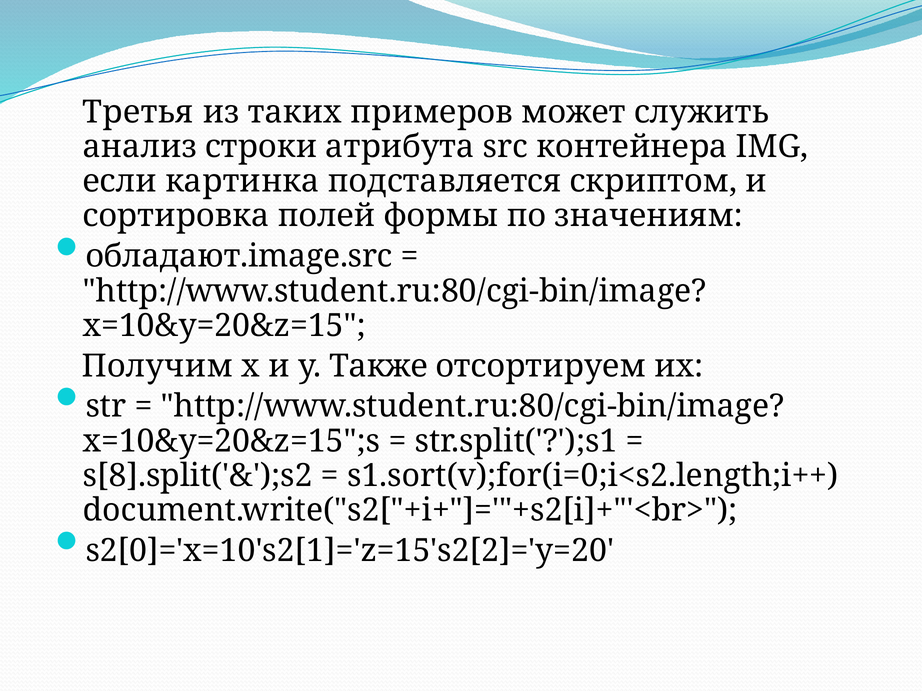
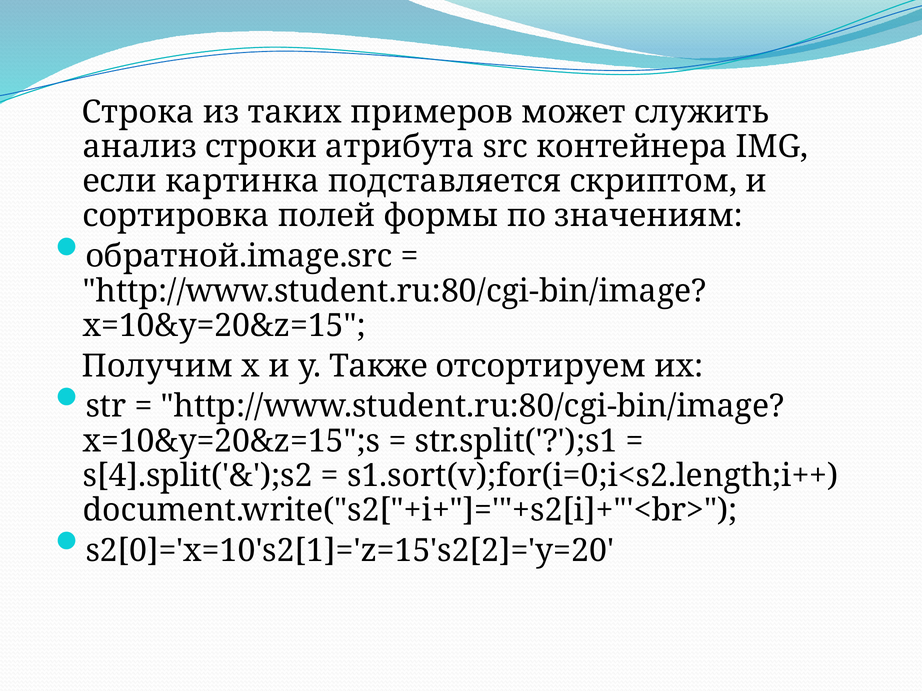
Третья: Третья -> Строка (138, 112)
обладают.image.src: обладают.image.src -> обратной.image.src (239, 257)
s[8].split('&');s2: s[8].split('&');s2 -> s[4].split('&');s2 (198, 476)
